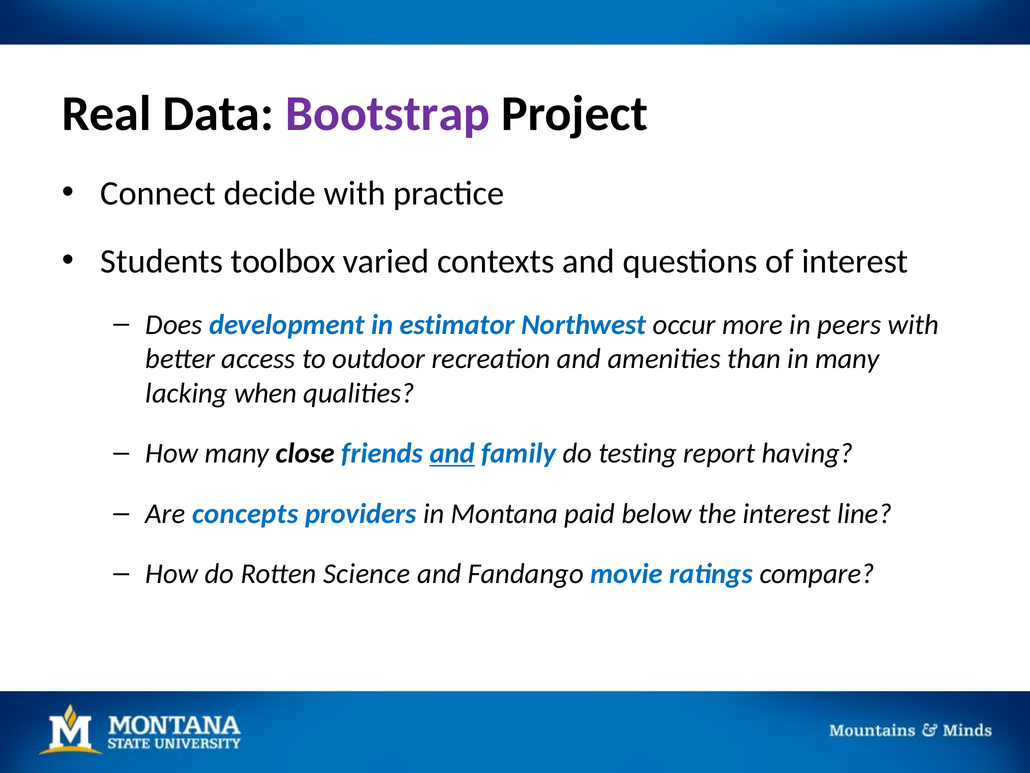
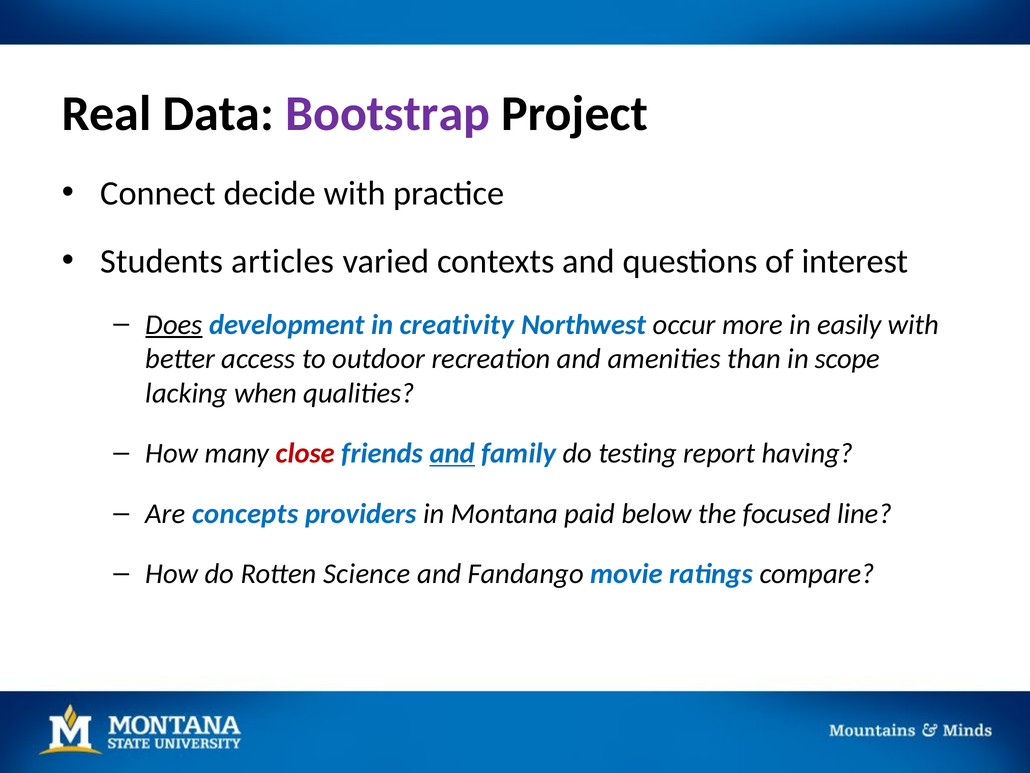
toolbox: toolbox -> articles (283, 261)
Does underline: none -> present (174, 324)
estimator: estimator -> creativity (457, 324)
peers: peers -> easily (849, 324)
in many: many -> scope (847, 359)
close colour: black -> red (305, 453)
the interest: interest -> focused (787, 513)
